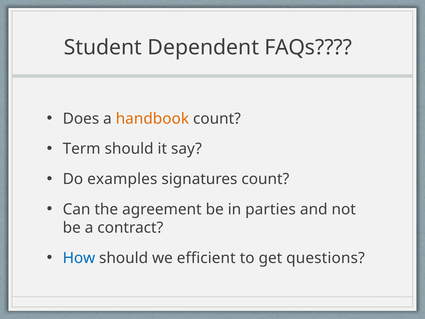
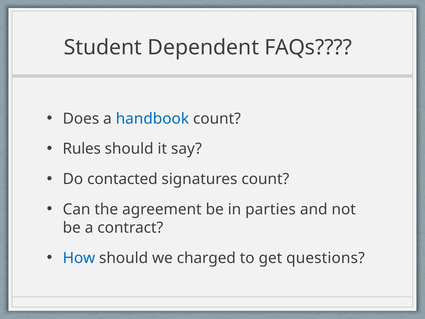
handbook colour: orange -> blue (152, 119)
Term: Term -> Rules (82, 149)
examples: examples -> contacted (122, 179)
efficient: efficient -> charged (206, 258)
